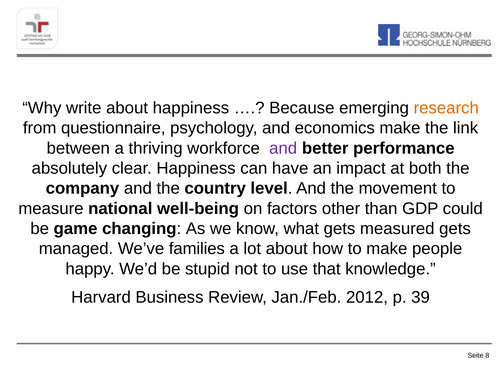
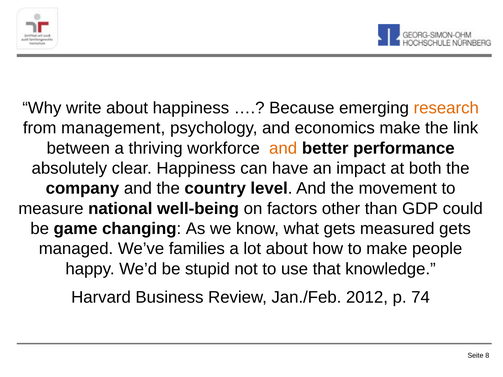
questionnaire: questionnaire -> management (113, 128)
and colour: purple -> orange (283, 148)
39: 39 -> 74 (421, 298)
